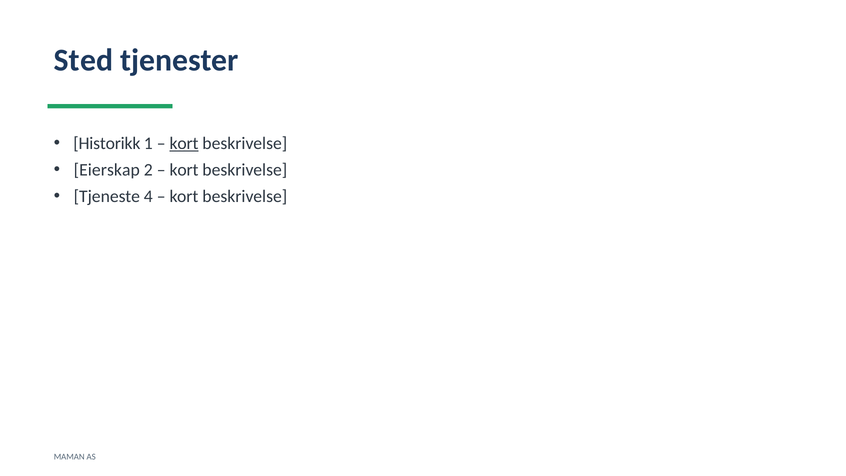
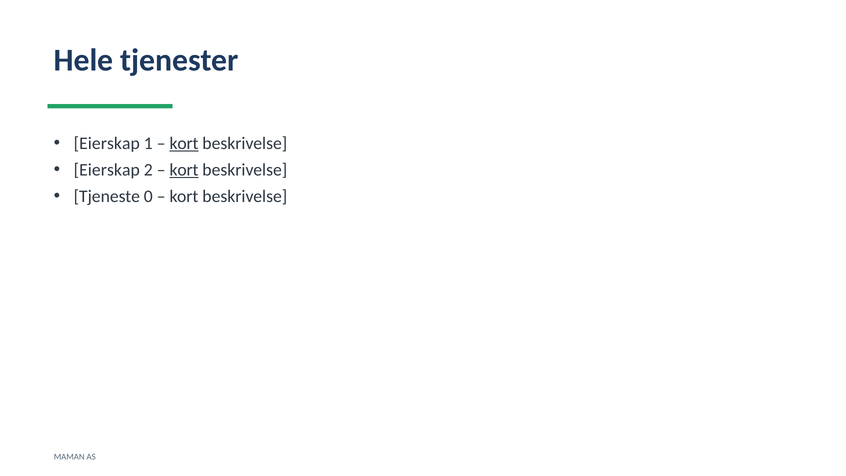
Sted: Sted -> Hele (84, 60)
Historikk: Historikk -> Eierskap (107, 143)
kort underline: none -> present (184, 170)
4: 4 -> 0 (148, 196)
